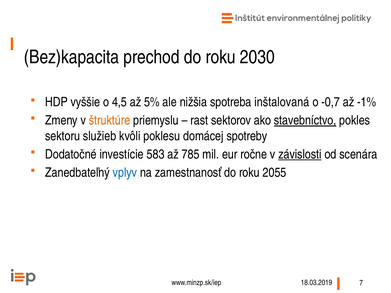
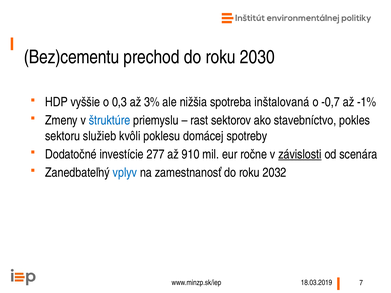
Bez)kapacita: Bez)kapacita -> Bez)cementu (72, 57)
4,5: 4,5 -> 0,3 (119, 102)
5%: 5% -> 3% (152, 102)
štruktúre colour: orange -> blue (110, 121)
stavebníctvo underline: present -> none (305, 121)
583: 583 -> 277 (156, 154)
785: 785 -> 910 (191, 154)
2055: 2055 -> 2032 (275, 173)
